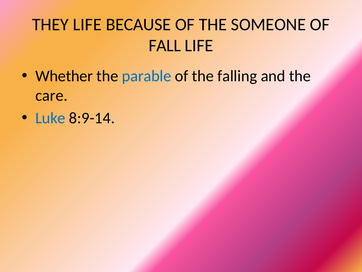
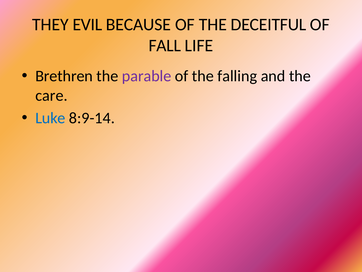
THEY LIFE: LIFE -> EVIL (87, 24)
SOMEONE: SOMEONE -> DECEITFUL (268, 24)
Whether: Whether -> Brethren (64, 76)
parable colour: blue -> purple (147, 76)
